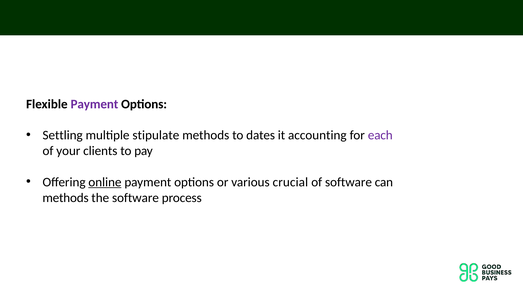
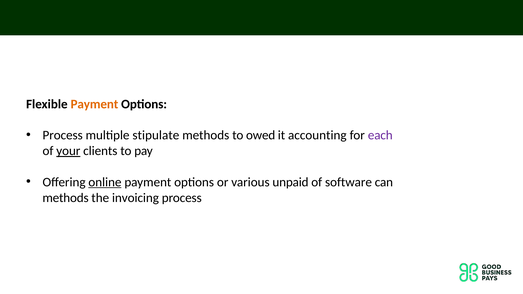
Payment colour: purple -> orange (94, 104)
Settling: Settling -> Process (63, 135)
dates: dates -> owed (261, 135)
your underline: none -> present (68, 151)
crucial: crucial -> unpaid (290, 182)
the software: software -> invoicing (135, 198)
